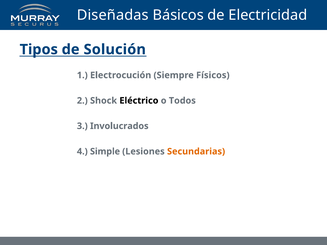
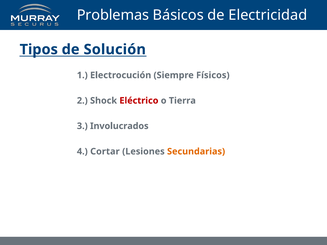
Diseñadas: Diseñadas -> Problemas (113, 15)
Eléctrico colour: black -> red (139, 101)
Todos: Todos -> Tierra (182, 101)
Simple: Simple -> Cortar (105, 152)
